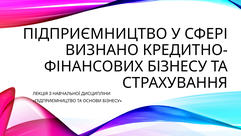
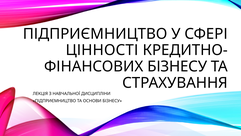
ВИЗНАНО: ВИЗНАНО -> ЦІННОСТІ (102, 50)
